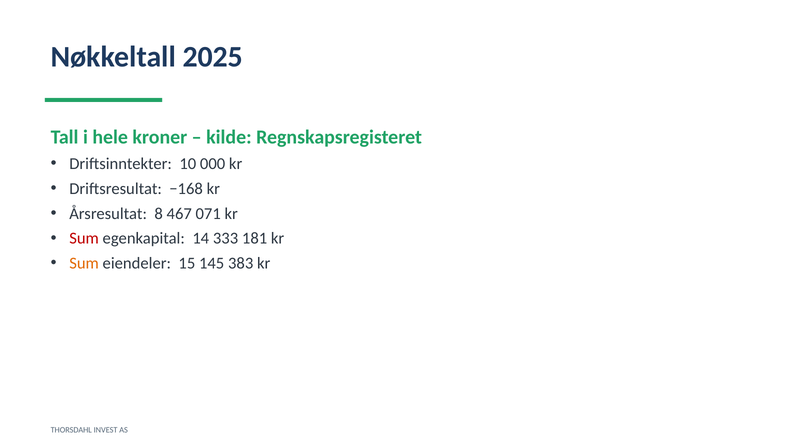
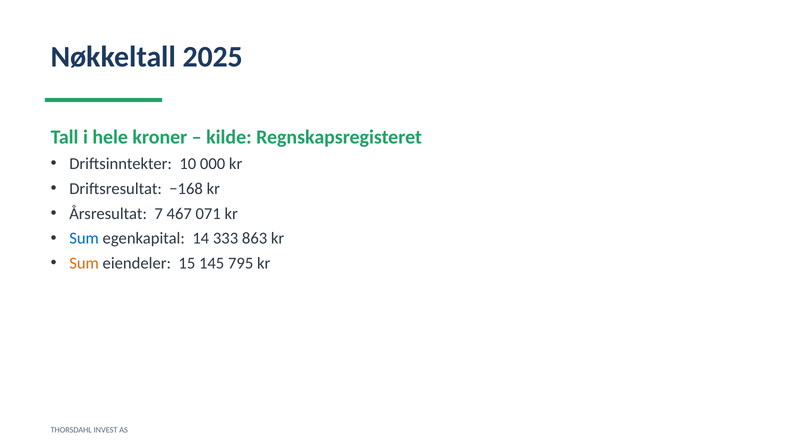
8: 8 -> 7 (159, 213)
Sum colour: red -> blue (84, 238)
181: 181 -> 863 (255, 238)
383: 383 -> 795 (241, 263)
